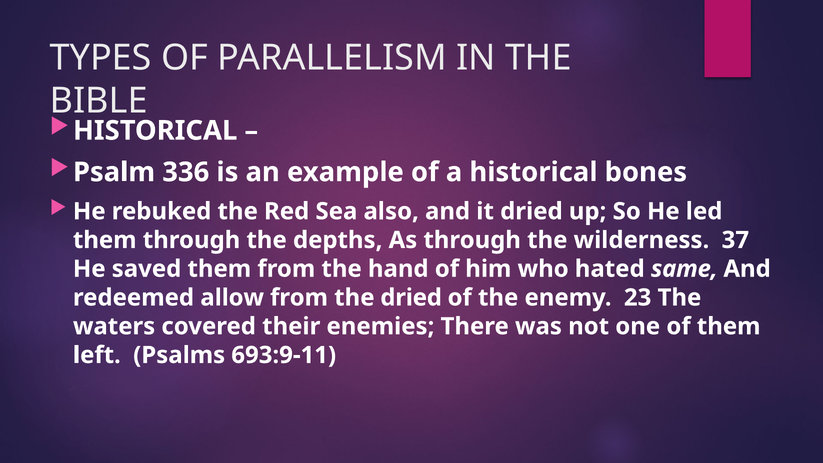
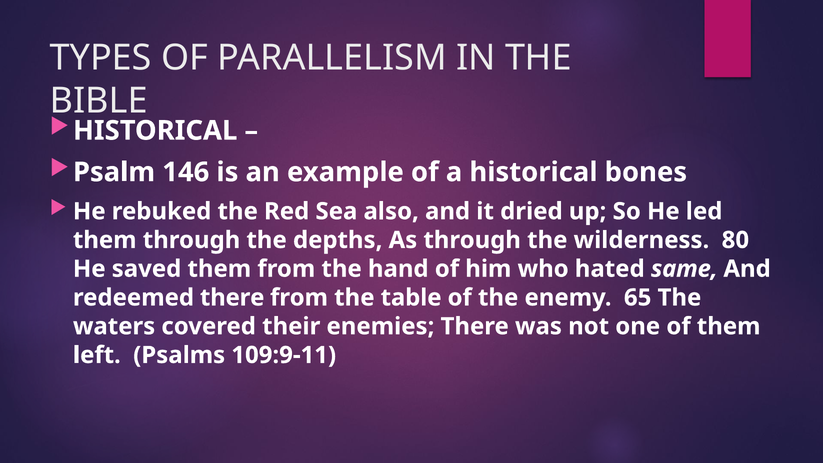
336: 336 -> 146 (186, 172)
37: 37 -> 80 (735, 240)
redeemed allow: allow -> there (232, 298)
the dried: dried -> table (411, 298)
23: 23 -> 65 (638, 298)
693:9-11: 693:9-11 -> 109:9-11 (284, 355)
